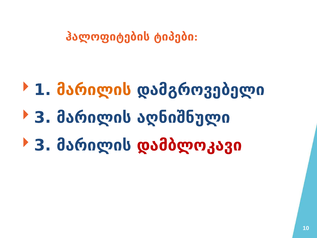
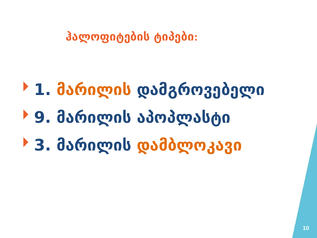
3: 3 -> 9 (43, 118)
აღნიშნული: აღნიშნული -> აპოპლასტი (184, 118)
დამბლოკავი colour: red -> orange (189, 145)
